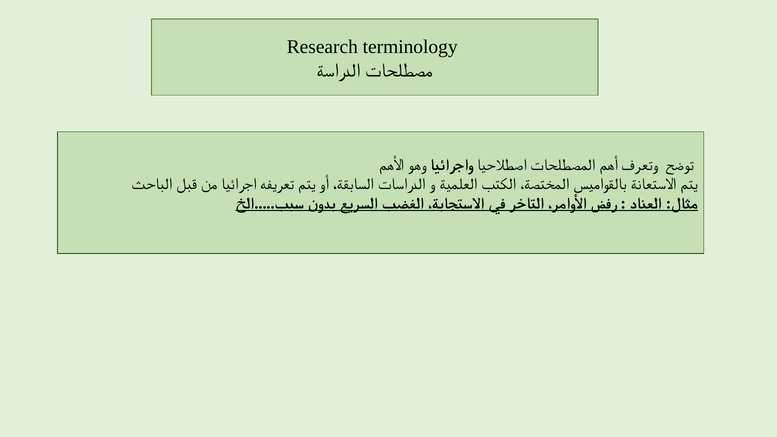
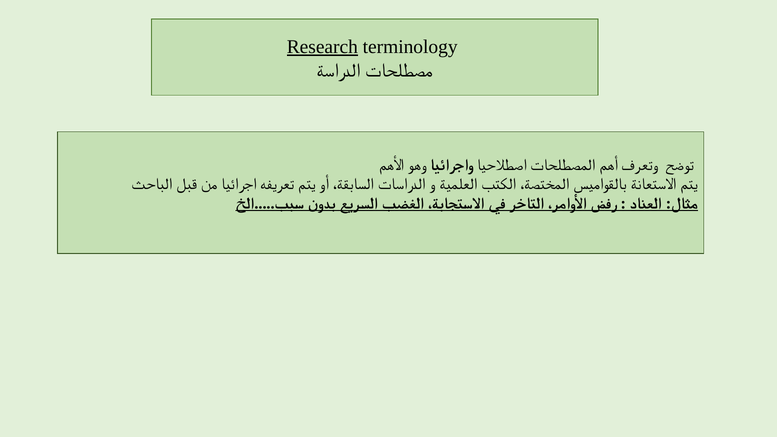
Research underline: none -> present (322, 47)
